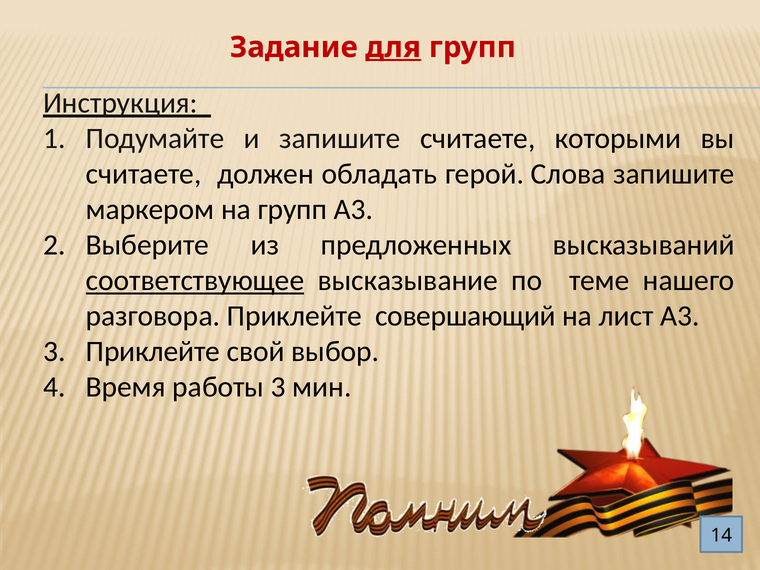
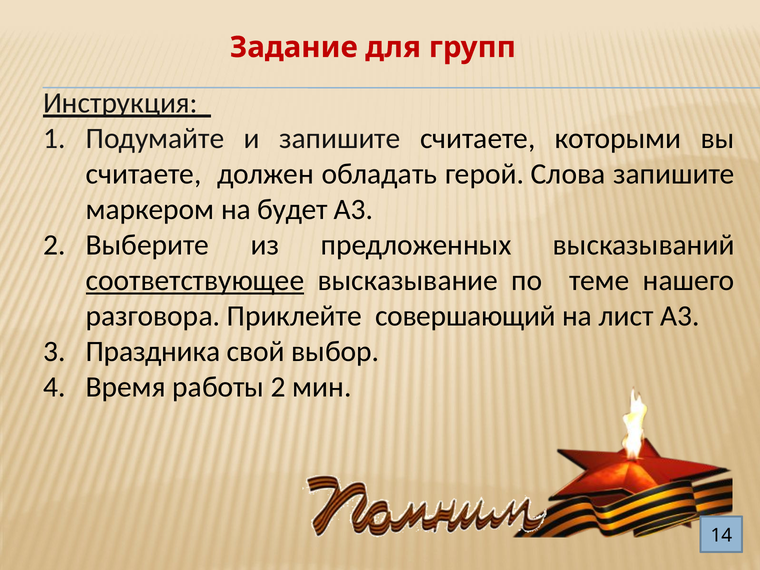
для underline: present -> none (393, 47)
на групп: групп -> будет (292, 210)
Приклейте: Приклейте -> Праздника (153, 352)
работы 3: 3 -> 2 (278, 387)
